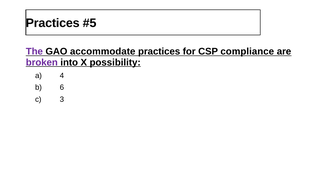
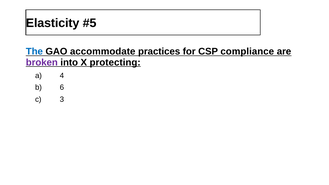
Practices: Practices -> Elasticity (53, 23)
The colour: purple -> blue (34, 51)
possibility: possibility -> protecting (115, 62)
